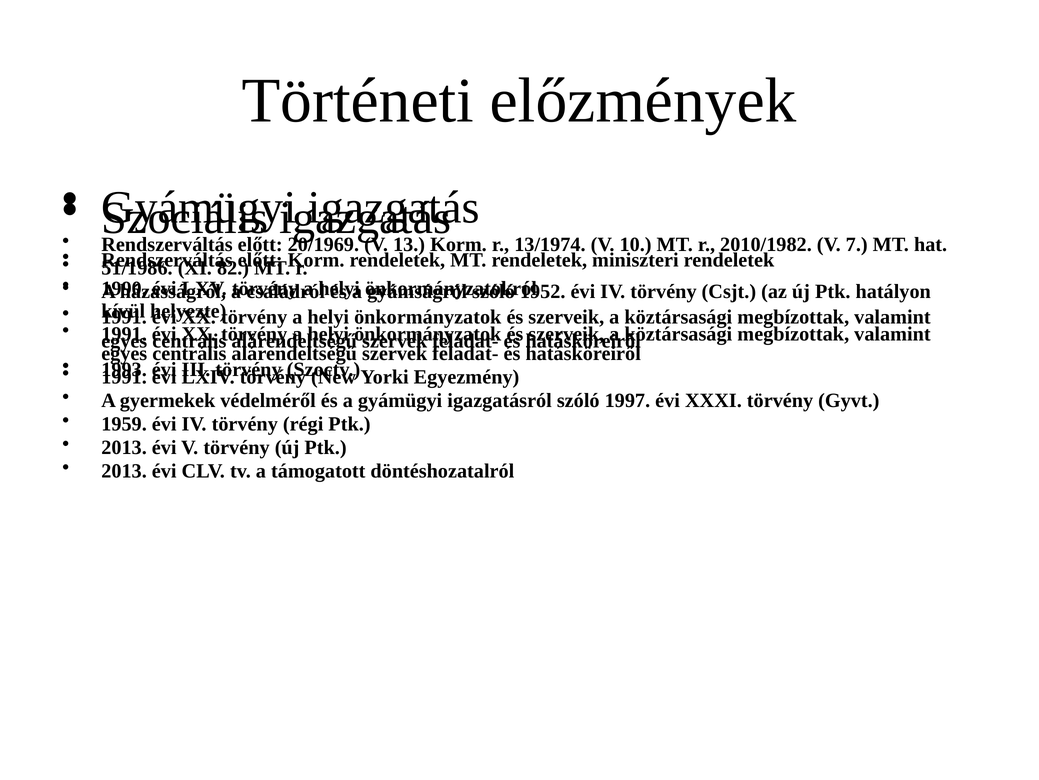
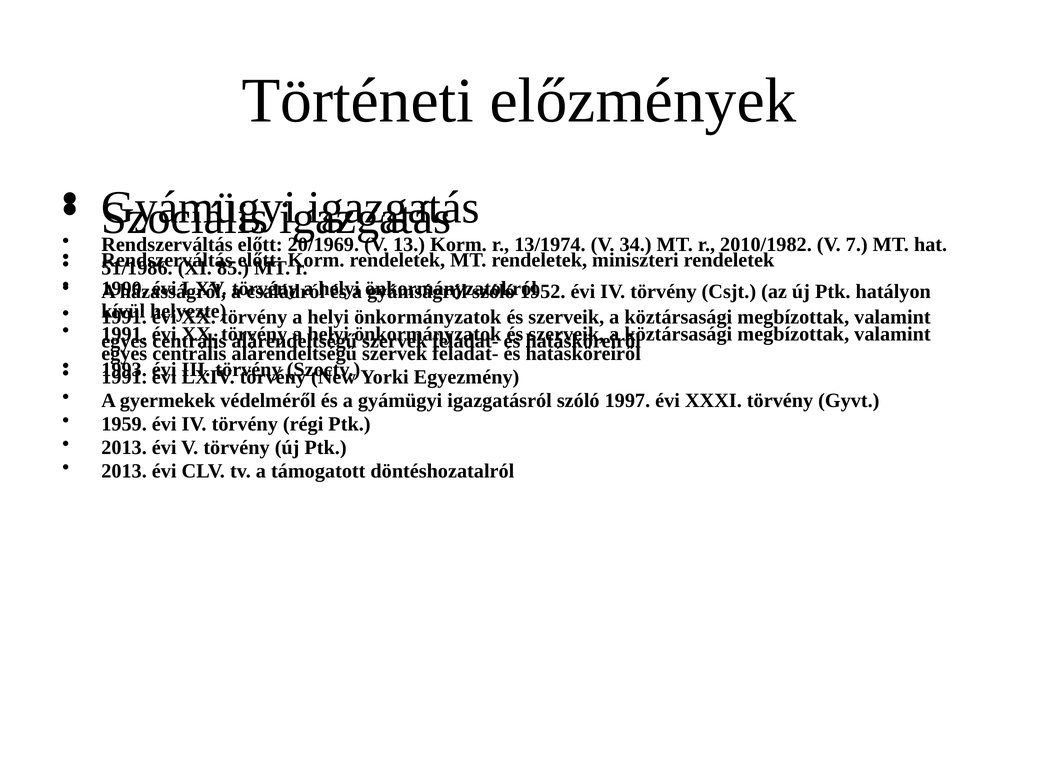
10: 10 -> 34 (636, 244)
82: 82 -> 85 (233, 268)
